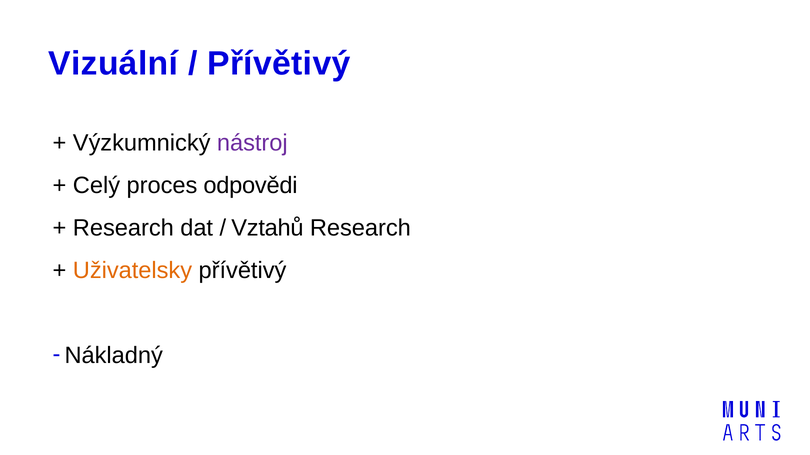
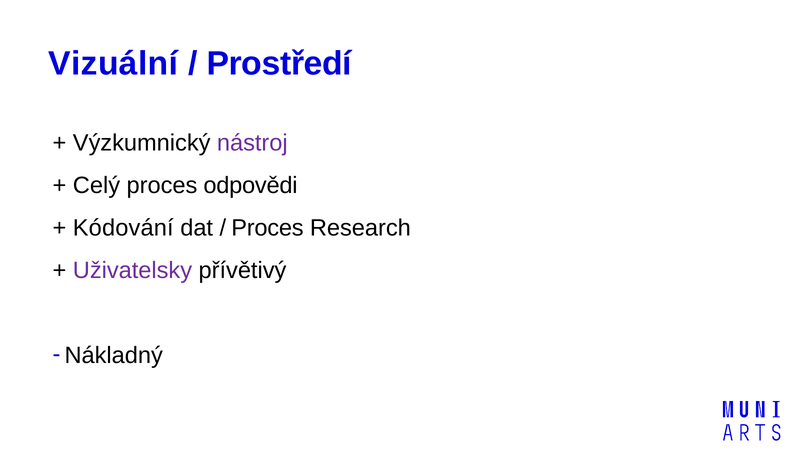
Přívětivý: Přívětivý -> Prostředí (279, 64)
Research: Research -> Kódování (123, 228)
Vztahů: Vztahů -> Proces (267, 228)
Uživatelsky colour: orange -> purple (132, 271)
